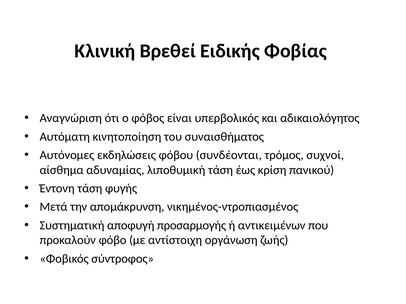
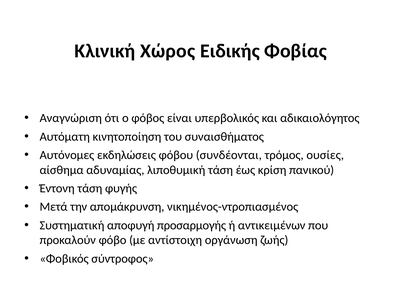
Βρεθεί: Βρεθεί -> Χώρος (168, 51)
συχνοί: συχνοί -> ουσίες (325, 155)
